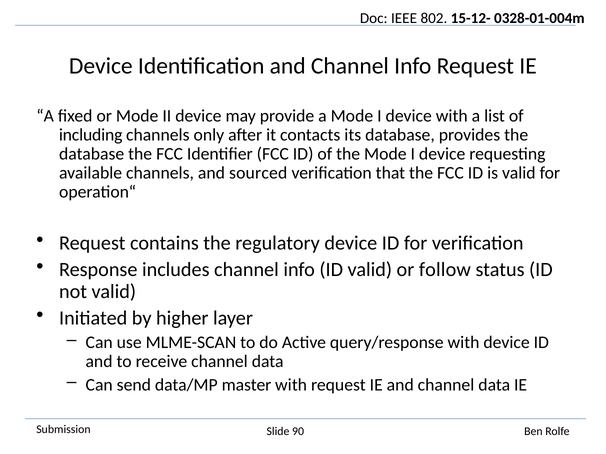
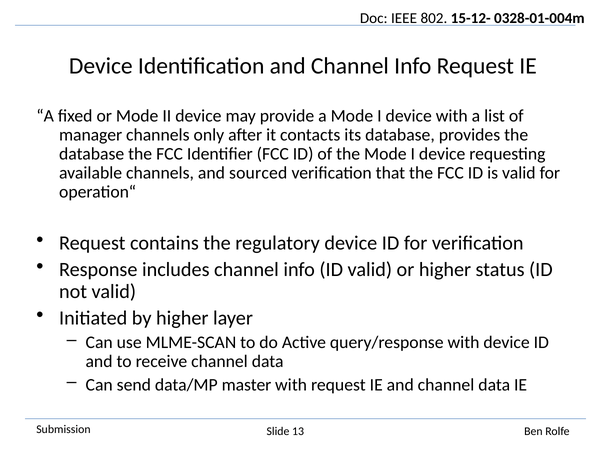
including: including -> manager (91, 135)
or follow: follow -> higher (445, 270)
90: 90 -> 13 (298, 432)
